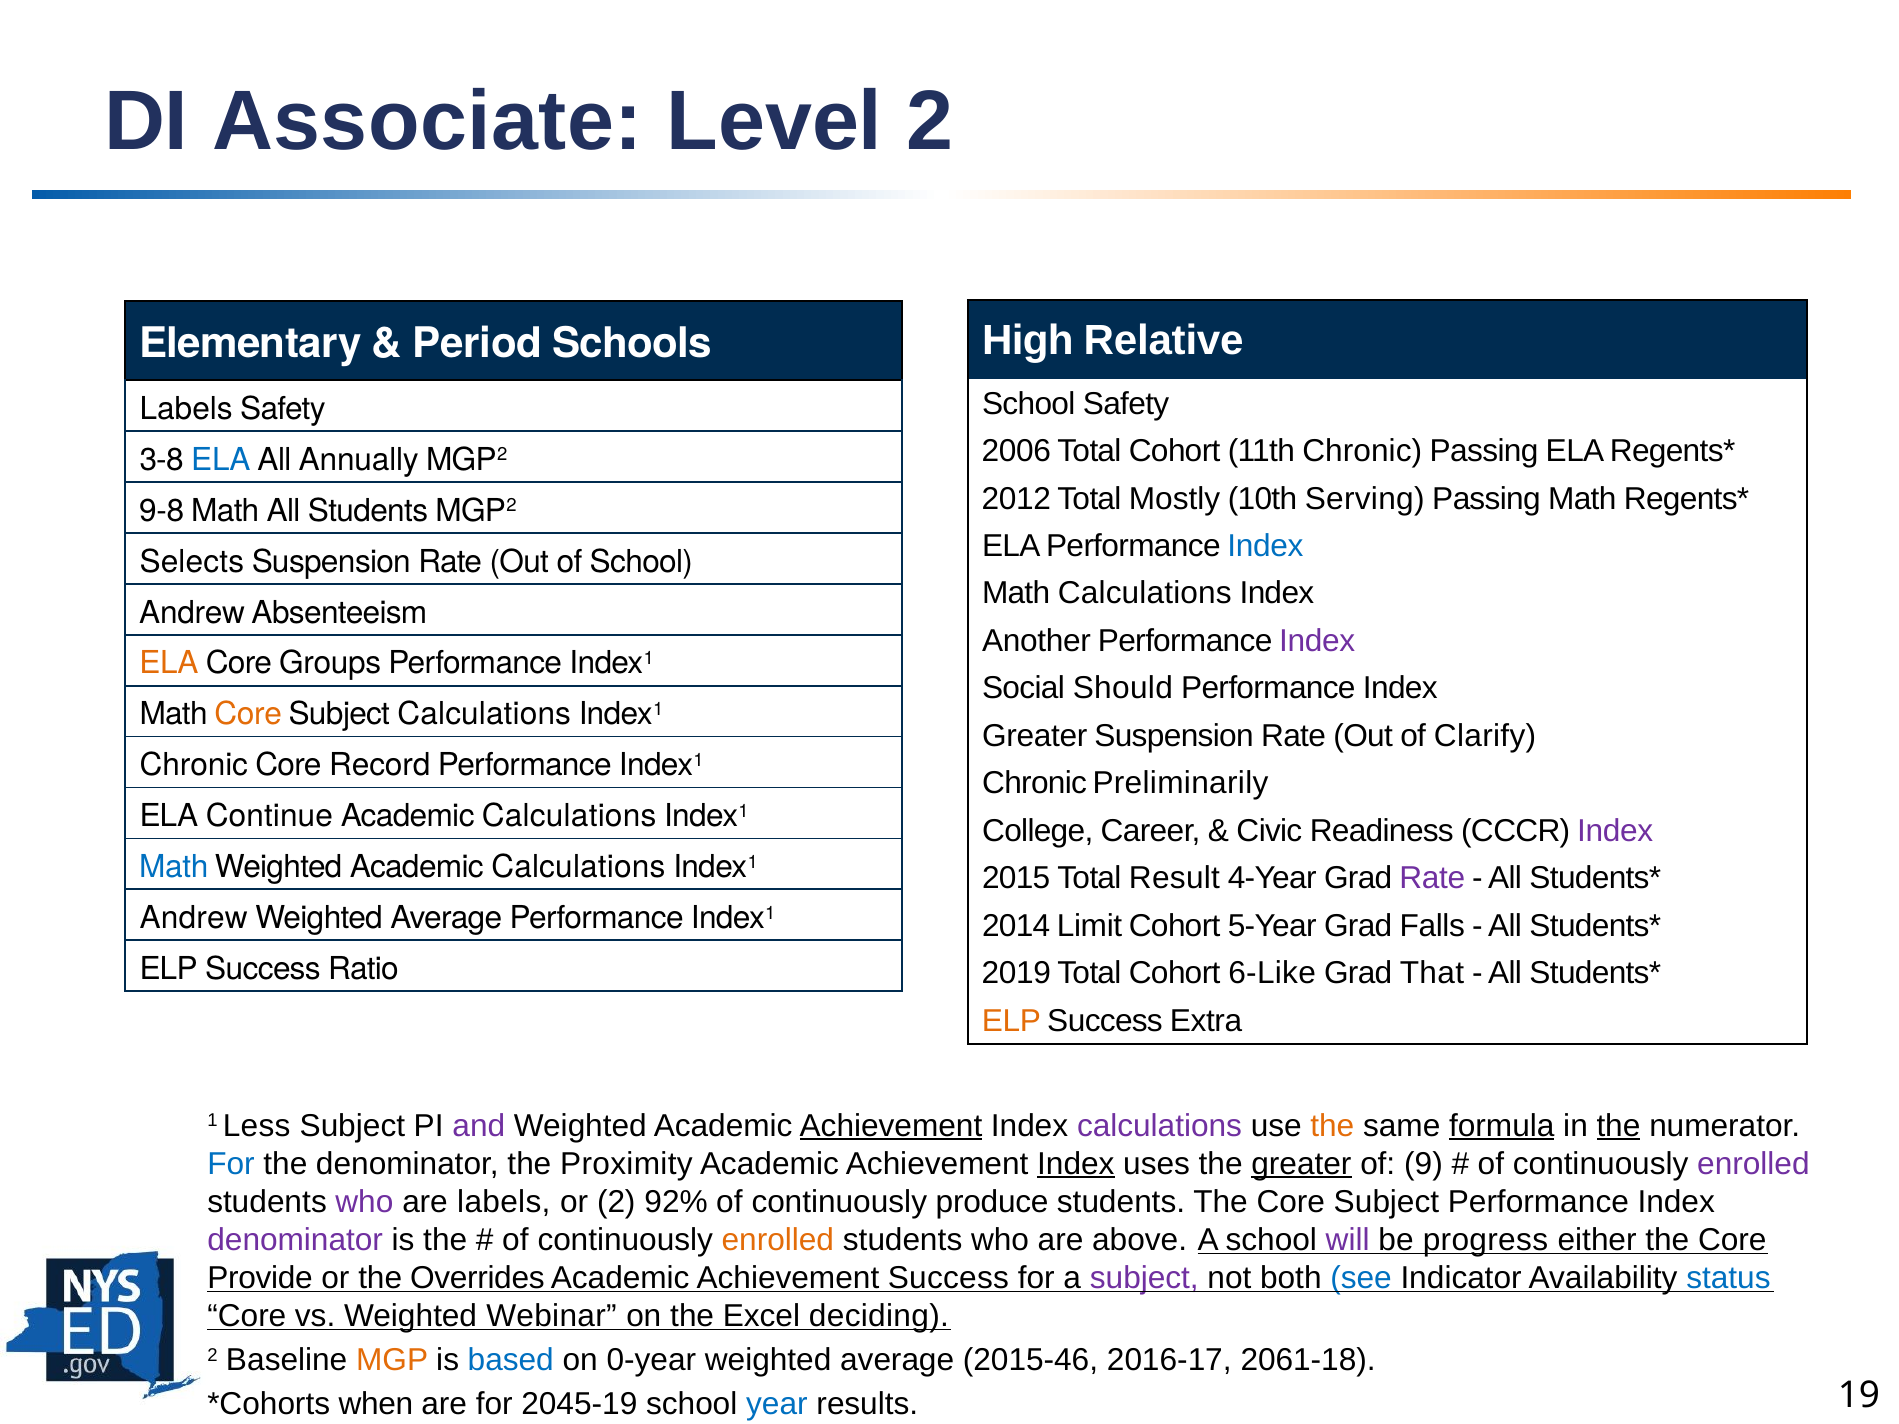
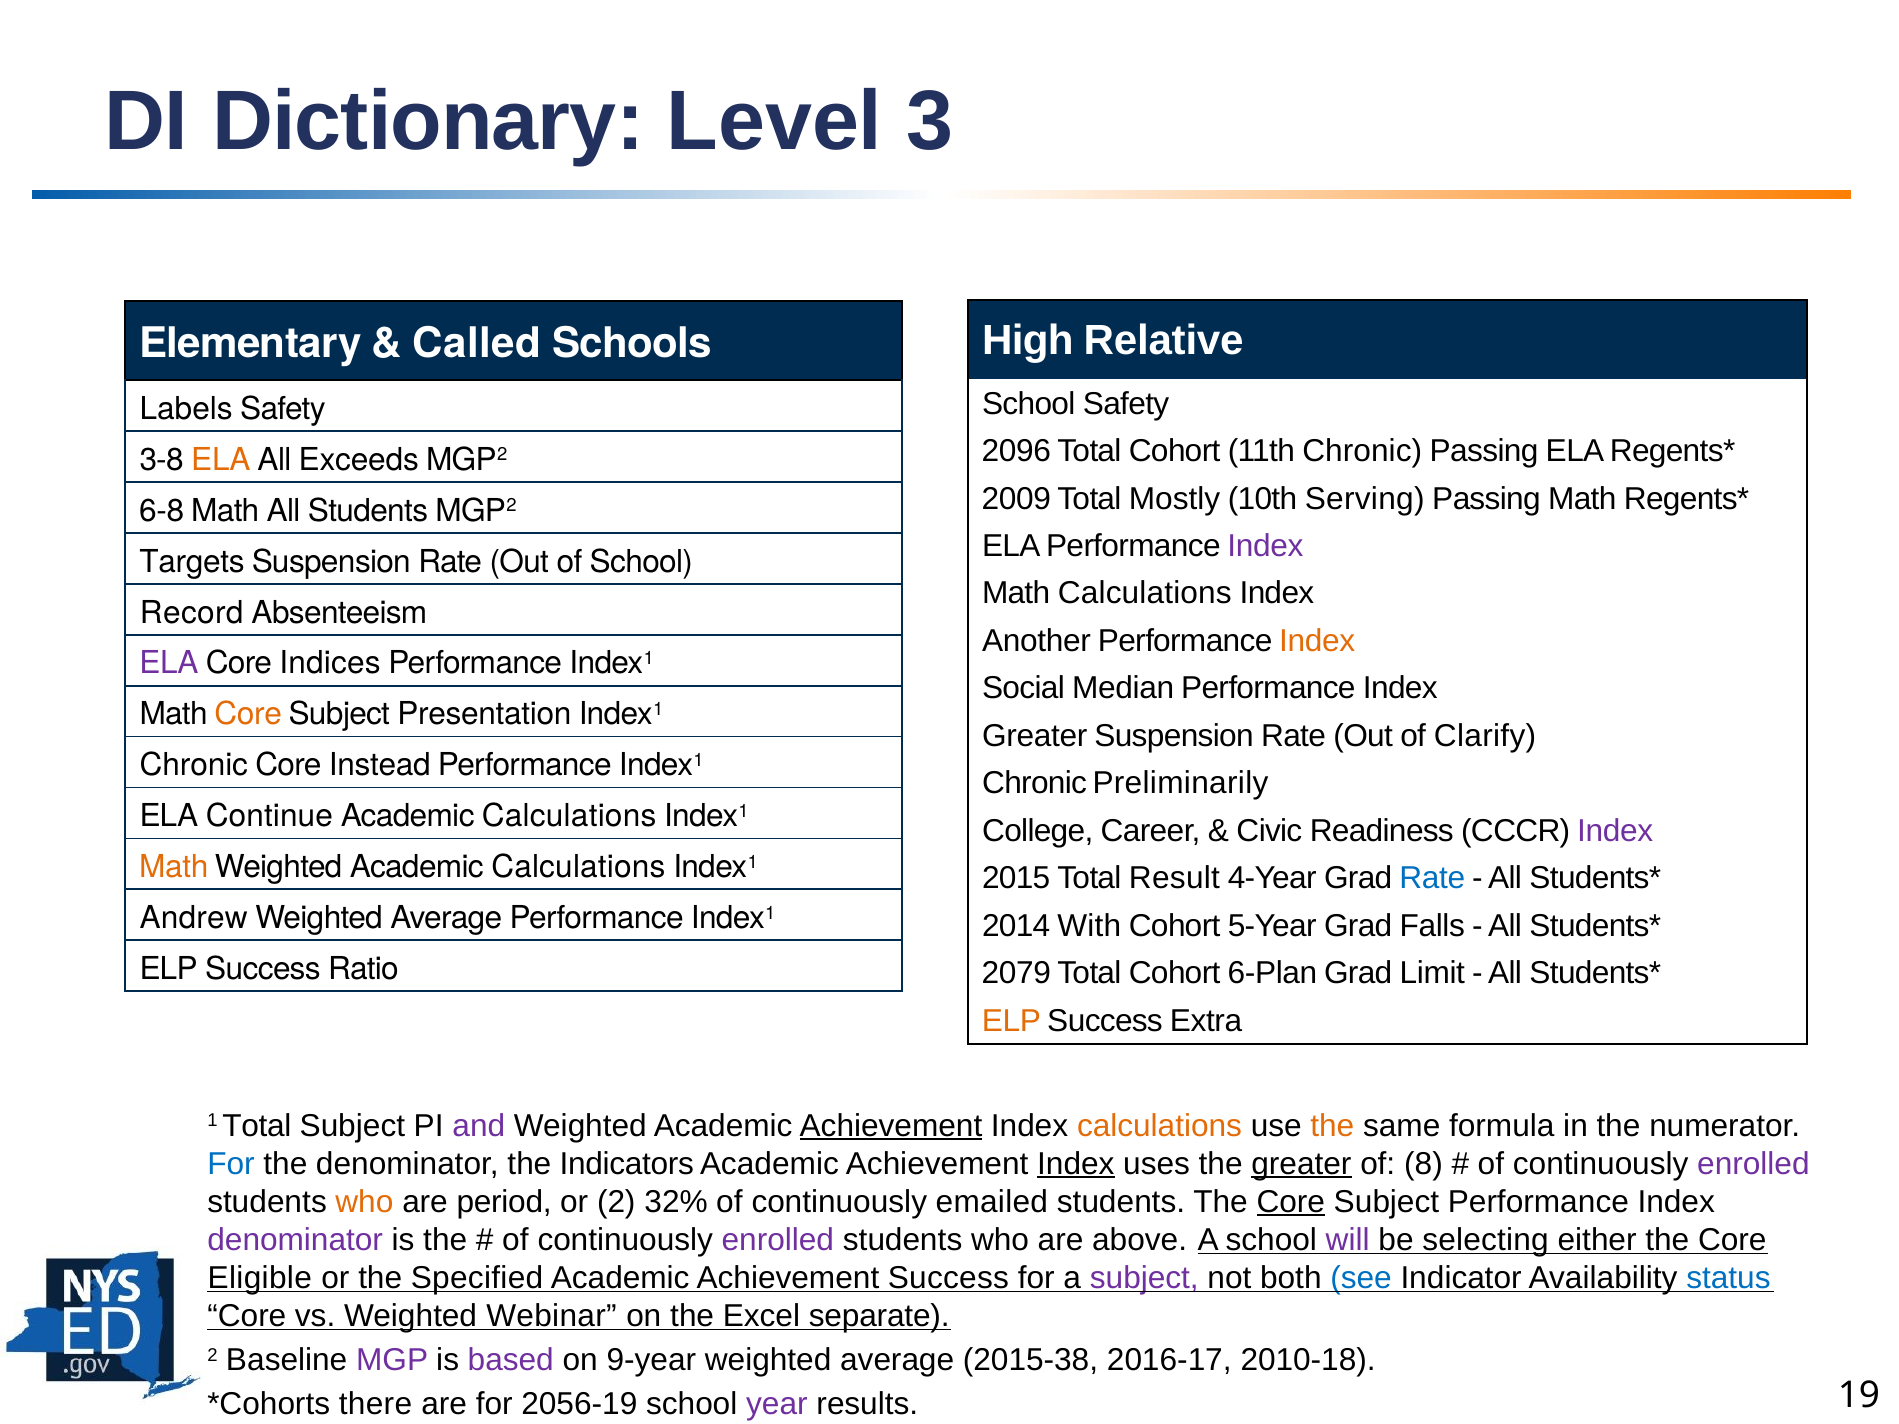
Associate: Associate -> Dictionary (428, 122)
Level 2: 2 -> 3 (930, 122)
Period: Period -> Called (477, 344)
2006: 2006 -> 2096 (1016, 451)
ELA colour: blue -> orange (221, 460)
Annually: Annually -> Exceeds (359, 460)
2012: 2012 -> 2009 (1016, 499)
9-8: 9-8 -> 6-8 (162, 511)
Index colour: blue -> purple (1266, 546)
Selects: Selects -> Targets (192, 562)
Andrew: Andrew -> Record (192, 613)
Index colour: purple -> orange (1317, 641)
ELA colour: orange -> purple (169, 664)
Groups: Groups -> Indices (330, 664)
Should: Should -> Median (1123, 689)
Subject Calculations: Calculations -> Presentation (484, 715)
Record: Record -> Instead (380, 765)
Math colour: blue -> orange (174, 867)
Rate colour: purple -> blue (1432, 879)
Limit: Limit -> With (1089, 926)
2019: 2019 -> 2079 (1016, 973)
6-Like: 6-Like -> 6-Plan (1272, 973)
That: That -> Limit (1432, 973)
1 Less: Less -> Total (257, 1126)
calculations colour: purple -> orange (1159, 1126)
formula underline: present -> none (1502, 1126)
the underline: present -> none (1618, 1126)
Proximity: Proximity -> Indicators (627, 1164)
9: 9 -> 8 (1423, 1164)
who colour: purple -> orange (364, 1202)
are labels: labels -> period (504, 1202)
92%: 92% -> 32% (676, 1202)
produce: produce -> emailed (992, 1202)
Core underline: none -> present (1291, 1202)
enrolled colour: orange -> purple (778, 1240)
progress: progress -> selecting (1486, 1240)
Provide: Provide -> Eligible (260, 1278)
Overrides: Overrides -> Specified (477, 1278)
deciding: deciding -> separate (879, 1316)
MGP colour: orange -> purple (392, 1360)
based colour: blue -> purple (511, 1360)
0-year: 0-year -> 9-year (651, 1360)
2015-46: 2015-46 -> 2015-38 (1030, 1360)
2061-18: 2061-18 -> 2010-18 (1308, 1360)
when: when -> there (376, 1405)
2045-19: 2045-19 -> 2056-19 (579, 1405)
year colour: blue -> purple (777, 1405)
